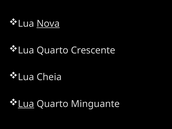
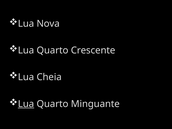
Nova underline: present -> none (48, 24)
